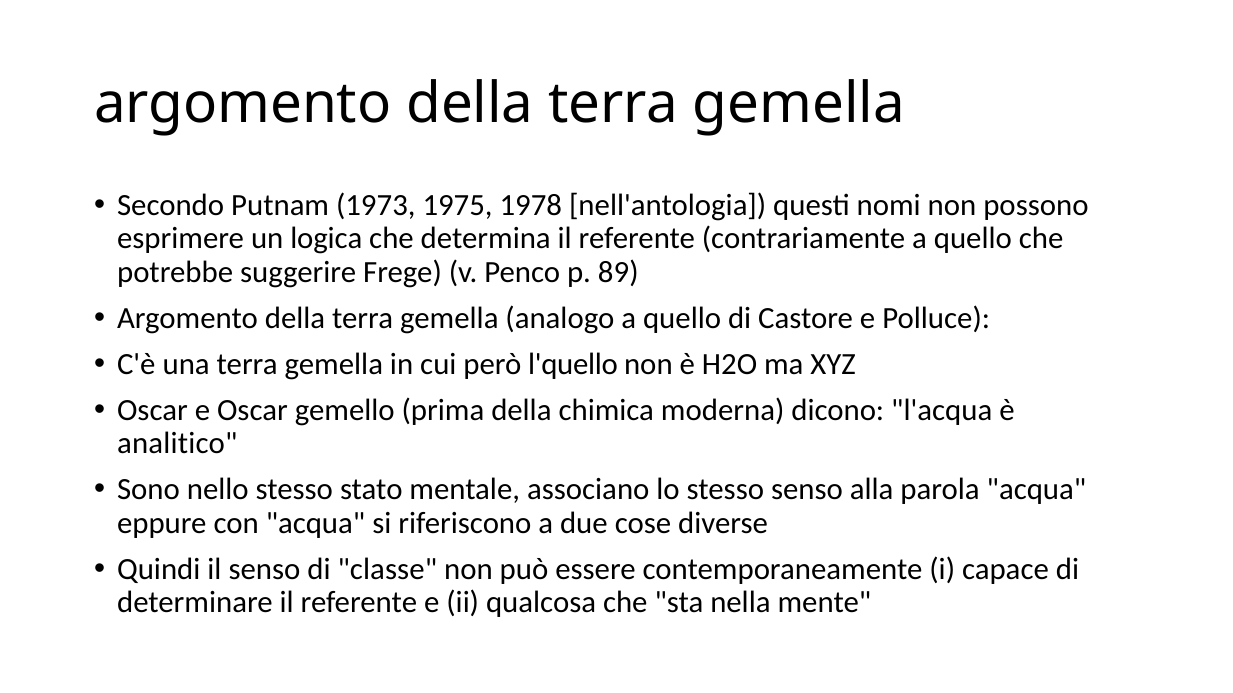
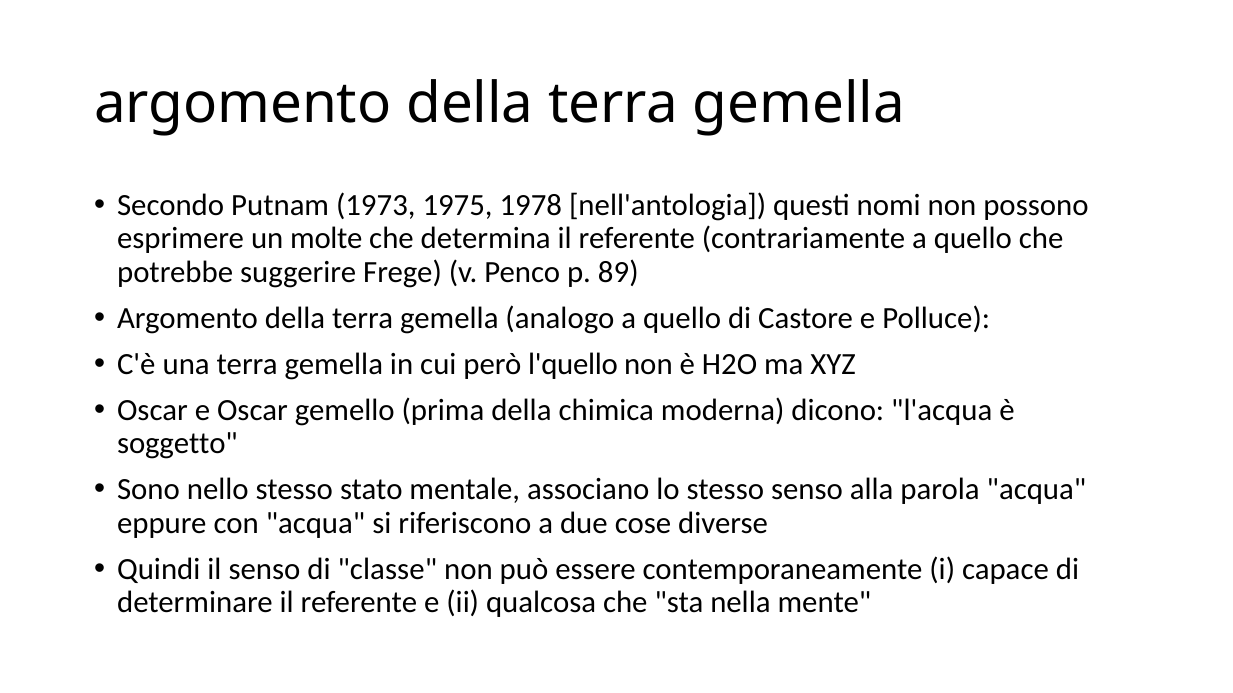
logica: logica -> molte (326, 239)
analitico: analitico -> soggetto (177, 444)
